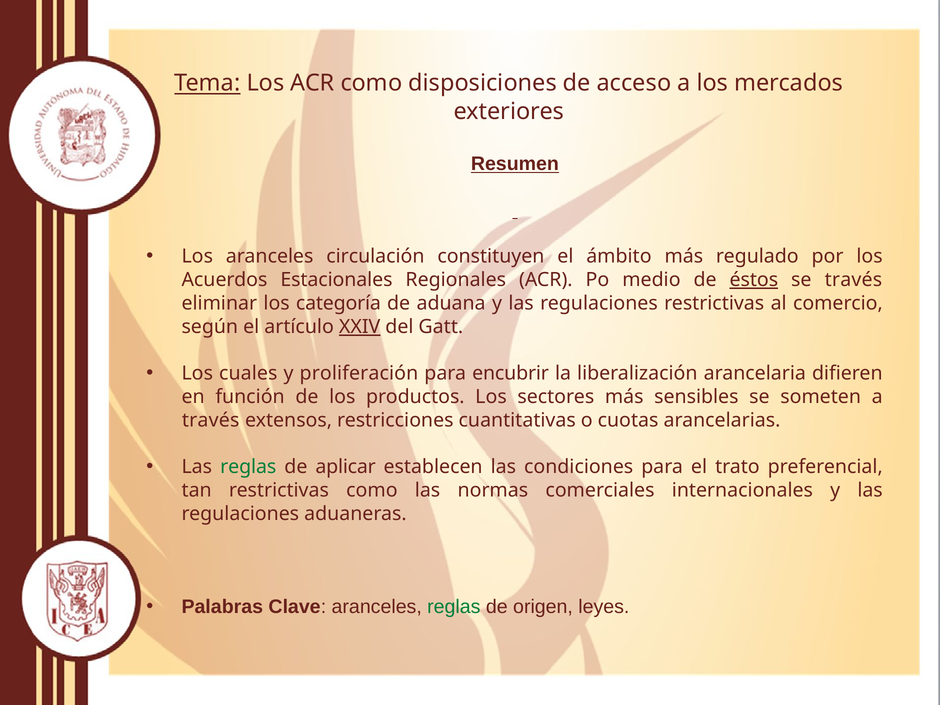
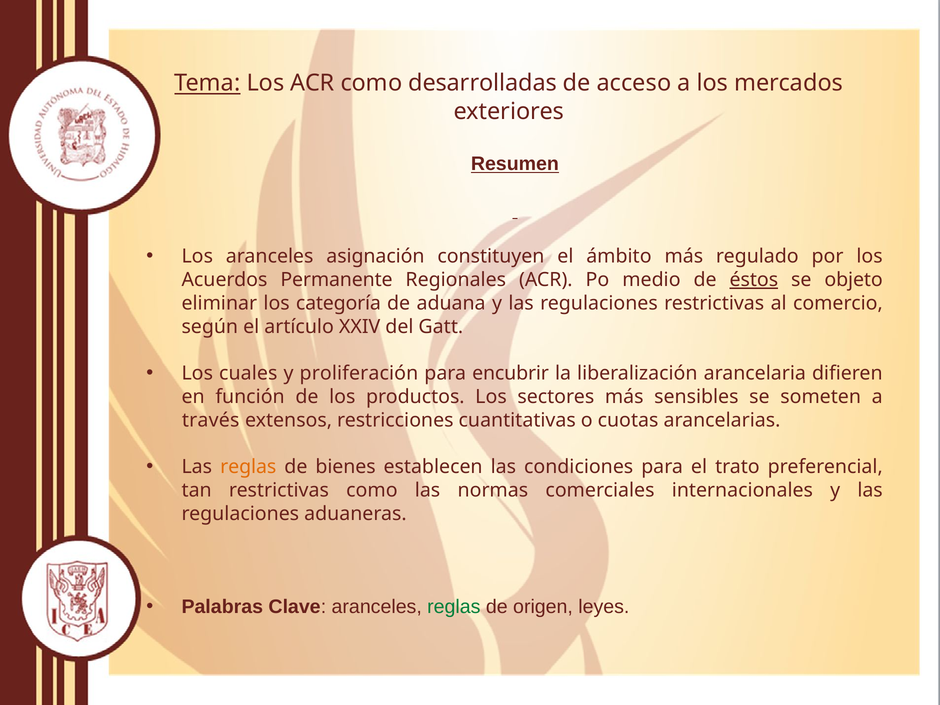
disposiciones: disposiciones -> desarrolladas (483, 83)
circulación: circulación -> asignación (375, 256)
Estacionales: Estacionales -> Permanente (336, 280)
se través: través -> objeto (854, 280)
XXIV underline: present -> none (360, 327)
reglas colour: green -> orange (248, 467)
aplicar: aplicar -> bienes (346, 467)
